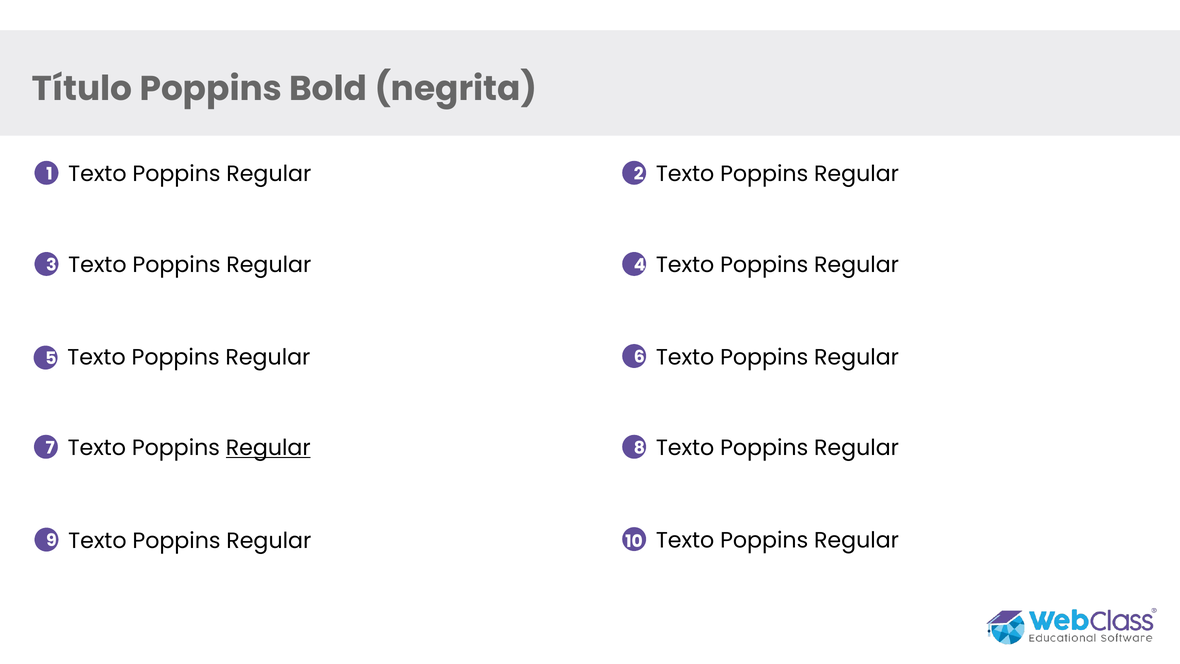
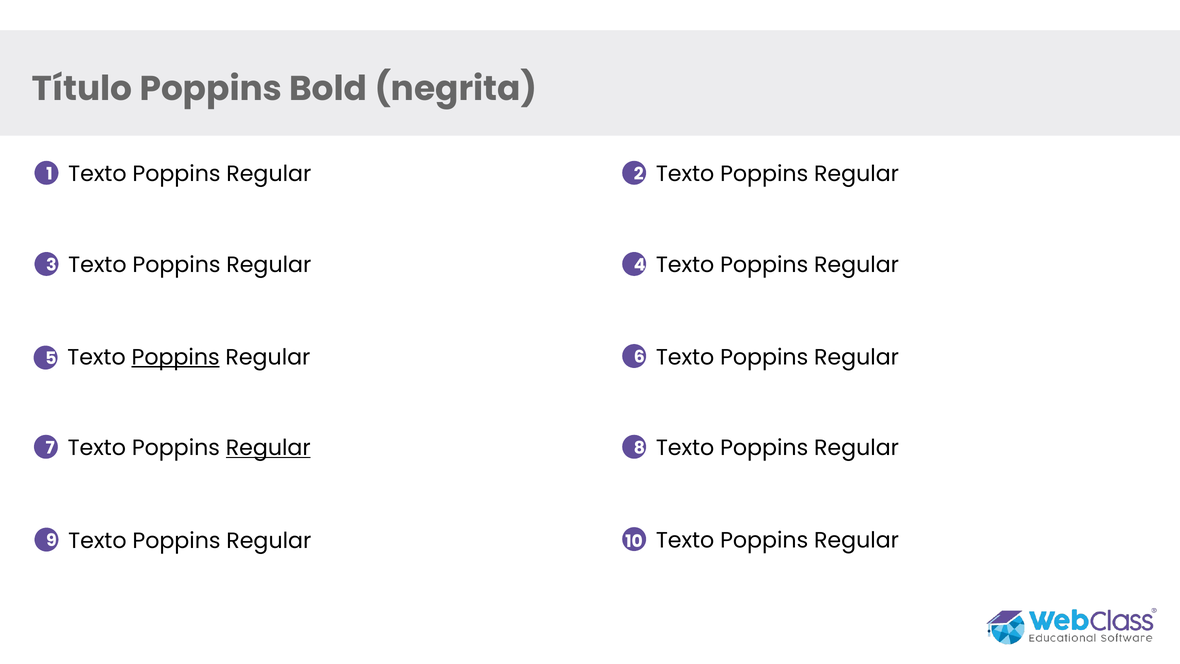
Poppins underline: none -> present (176, 357)
